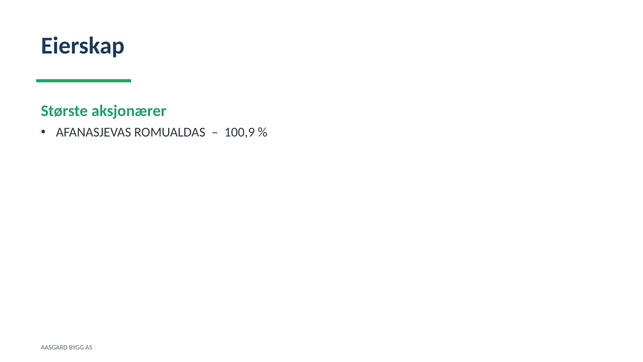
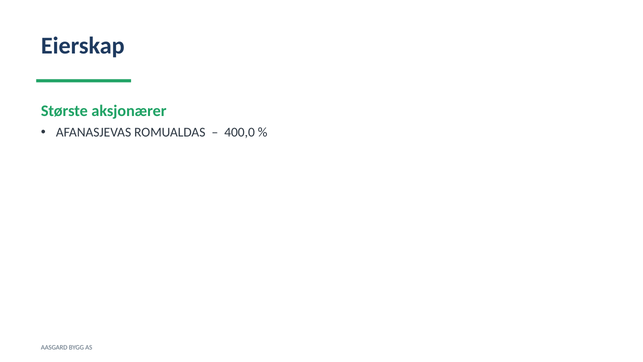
100,9: 100,9 -> 400,0 (240, 132)
